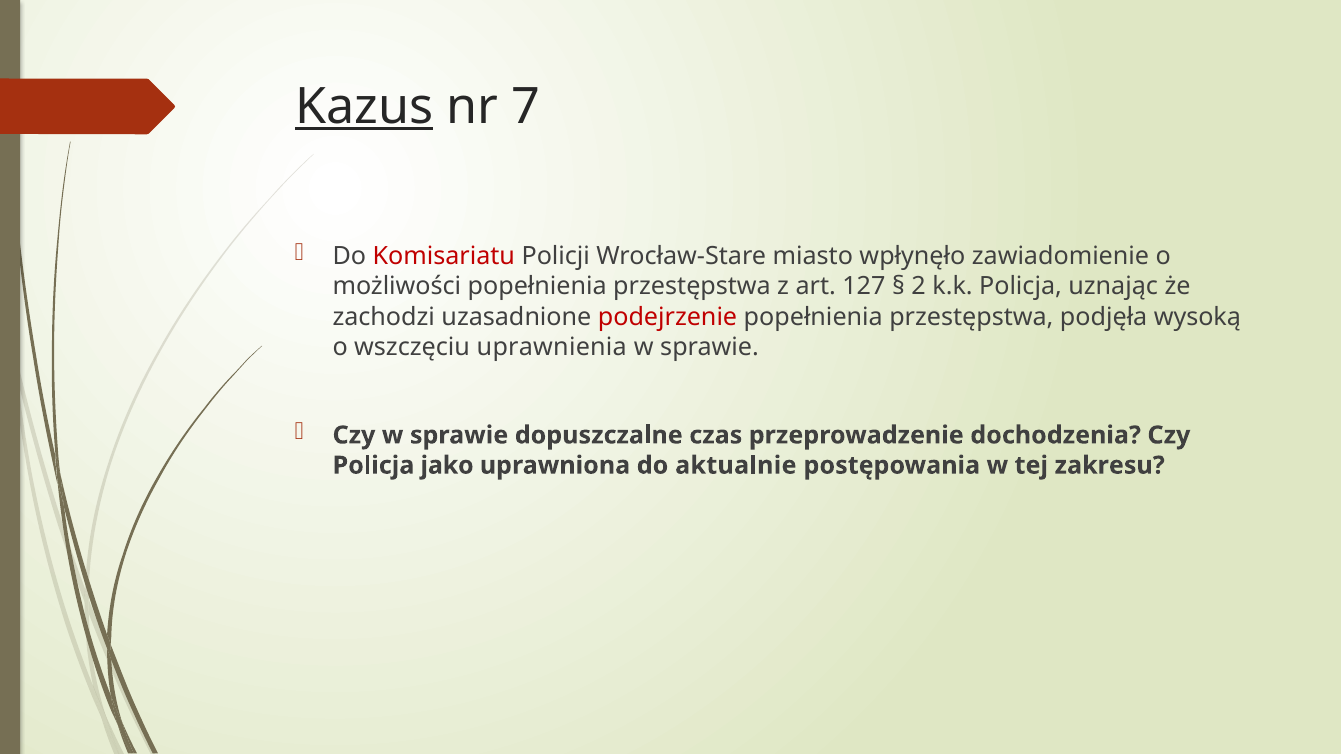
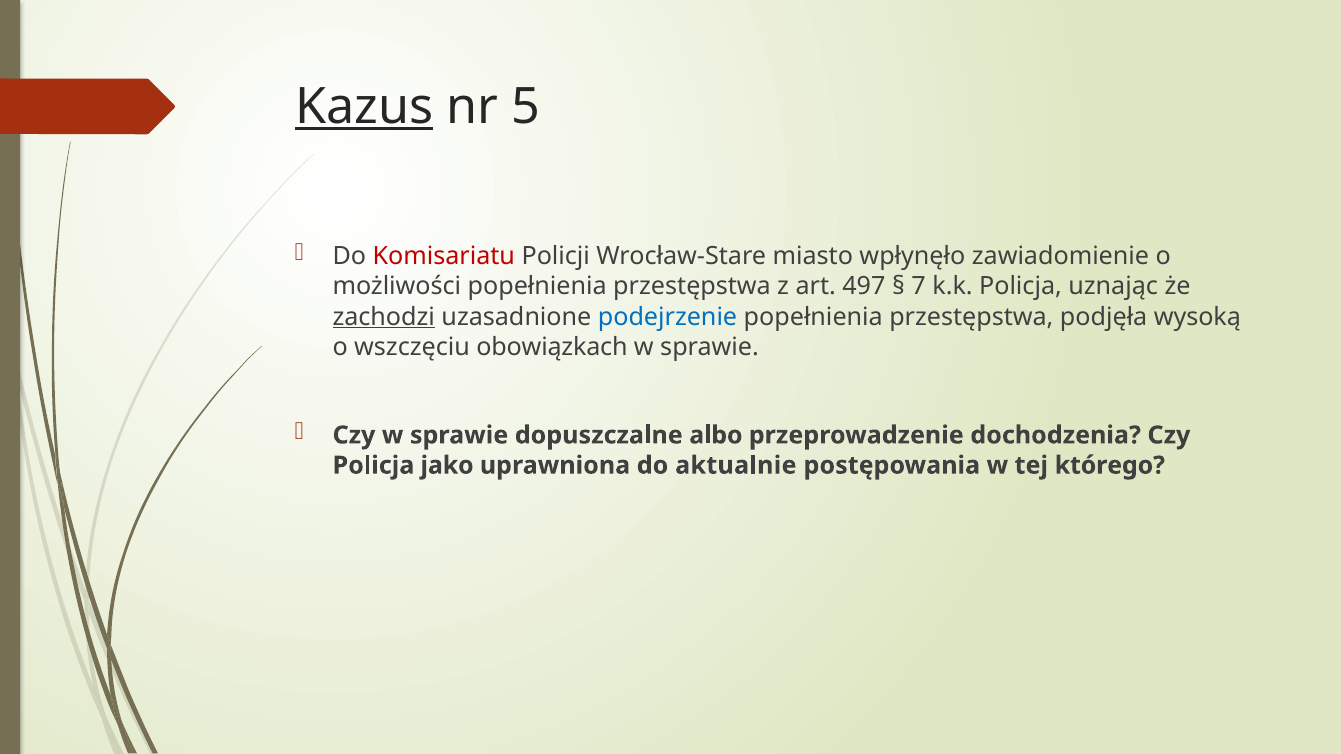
7: 7 -> 5 (526, 107)
127: 127 -> 497 (864, 287)
2: 2 -> 7 (919, 287)
zachodzi underline: none -> present (384, 317)
podejrzenie colour: red -> blue (668, 317)
uprawnienia: uprawnienia -> obowiązkach (552, 347)
czas: czas -> albo (716, 435)
zakresu: zakresu -> którego (1110, 466)
